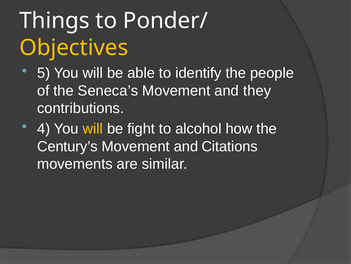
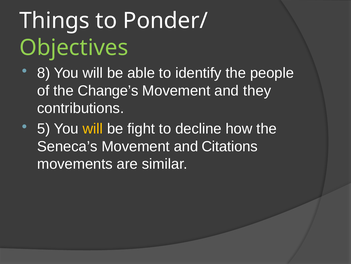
Objectives colour: yellow -> light green (74, 48)
5: 5 -> 8 (44, 73)
Seneca’s: Seneca’s -> Change’s (108, 90)
4: 4 -> 5 (44, 129)
alcohol: alcohol -> decline (198, 129)
Century’s: Century’s -> Seneca’s (67, 146)
